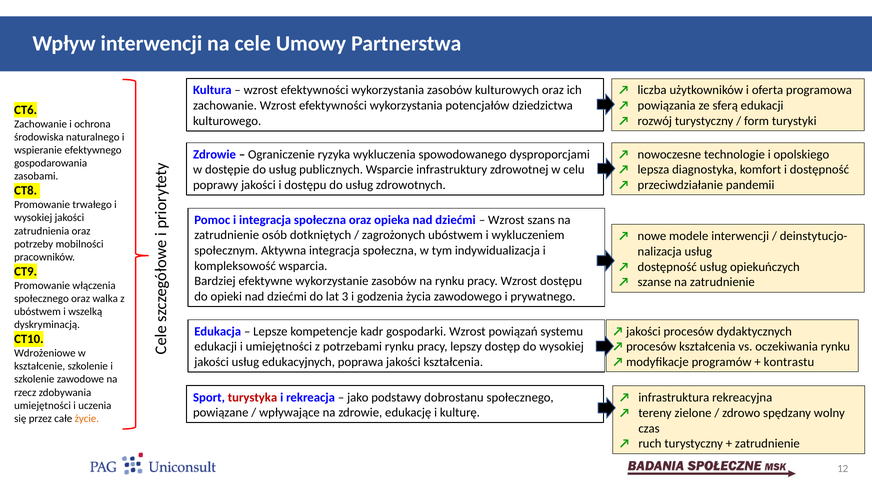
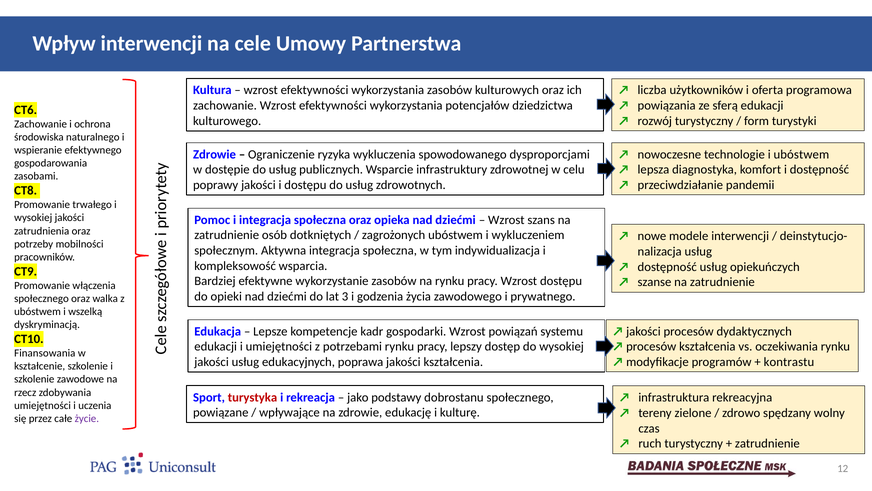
i opolskiego: opolskiego -> ubóstwem (801, 154)
Wdrożeniowe: Wdrożeniowe -> Finansowania (45, 353)
życie colour: orange -> purple (87, 418)
